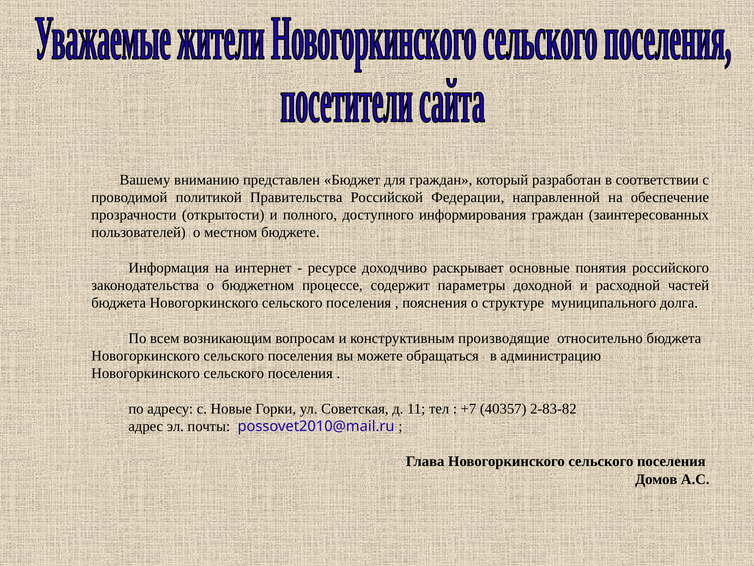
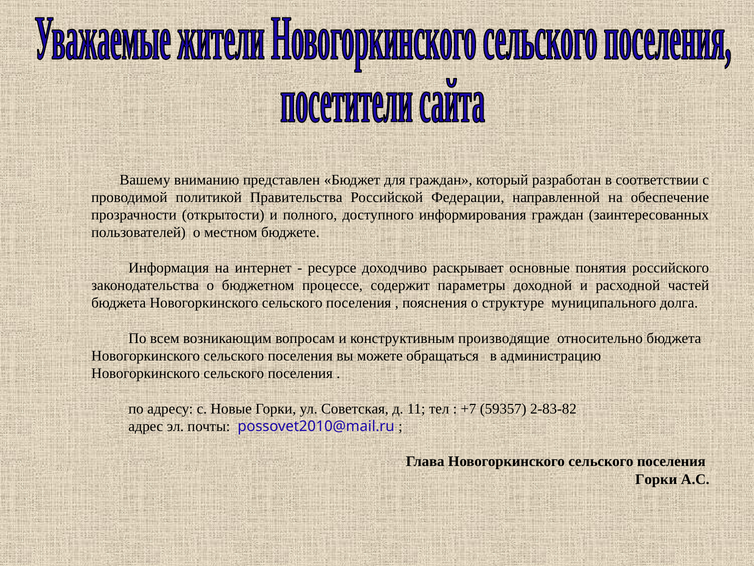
40357: 40357 -> 59357 (503, 408)
Домов: Домов -> Горки (656, 479)
